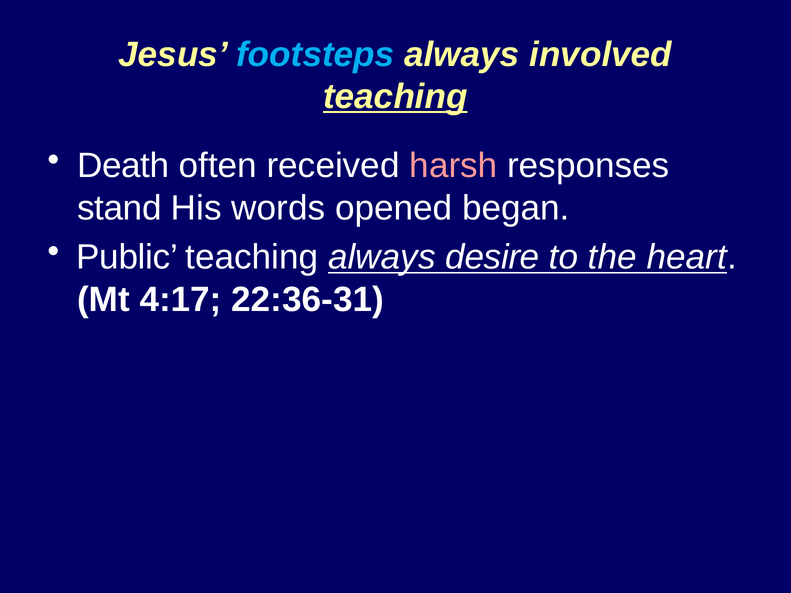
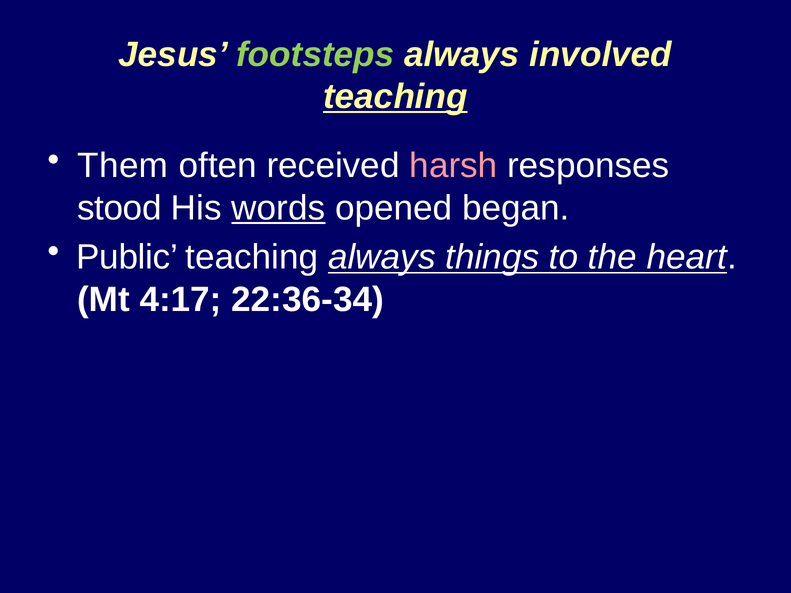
footsteps colour: light blue -> light green (315, 55)
Death: Death -> Them (123, 166)
stand: stand -> stood (119, 208)
words underline: none -> present (278, 208)
desire: desire -> things (492, 257)
22:36-31: 22:36-31 -> 22:36-34 (308, 300)
